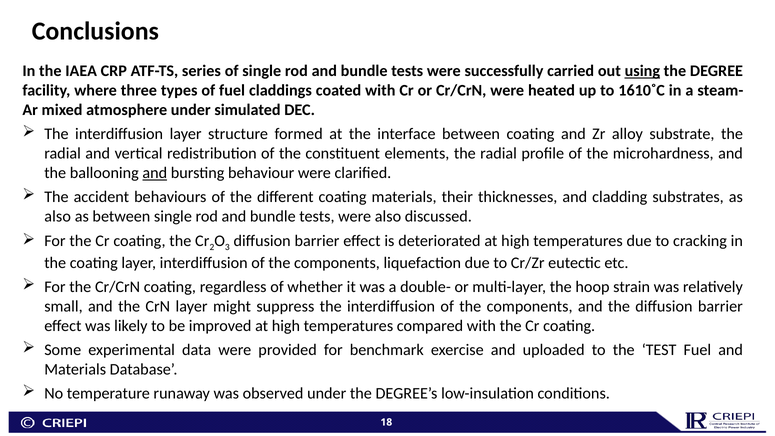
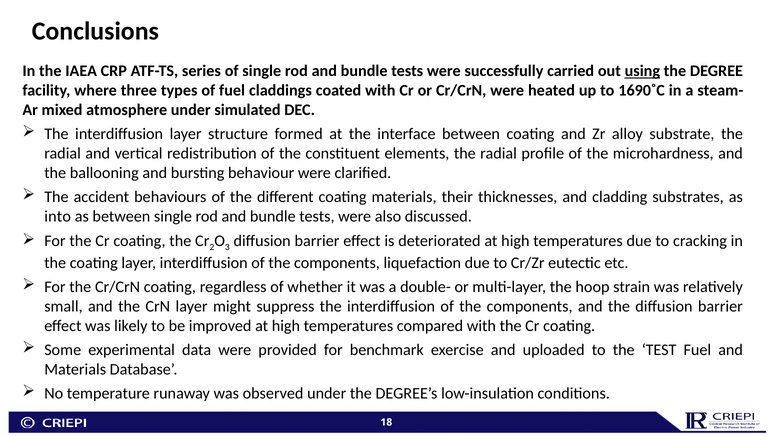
1610˚C: 1610˚C -> 1690˚C (642, 90)
and underline: present -> none (155, 173)
also: also -> into (58, 216)
